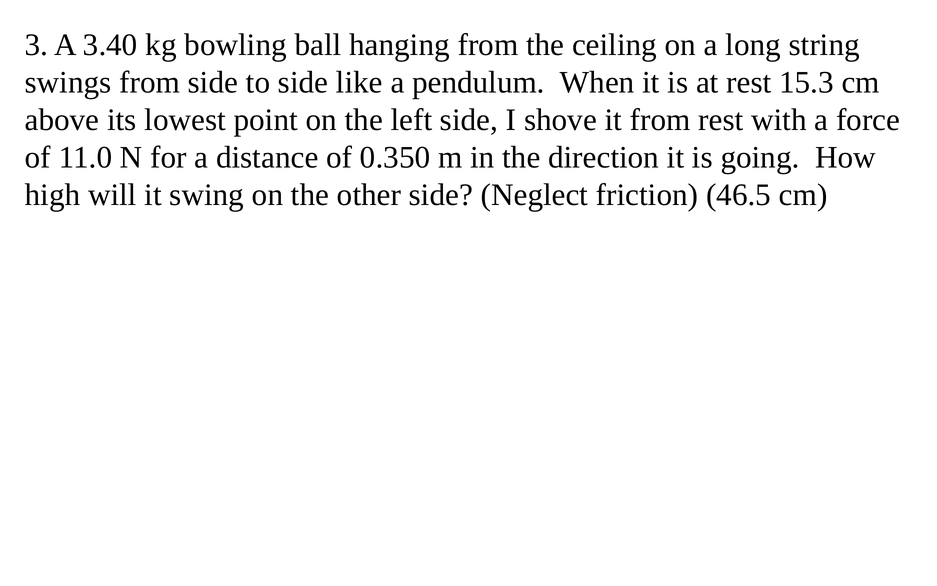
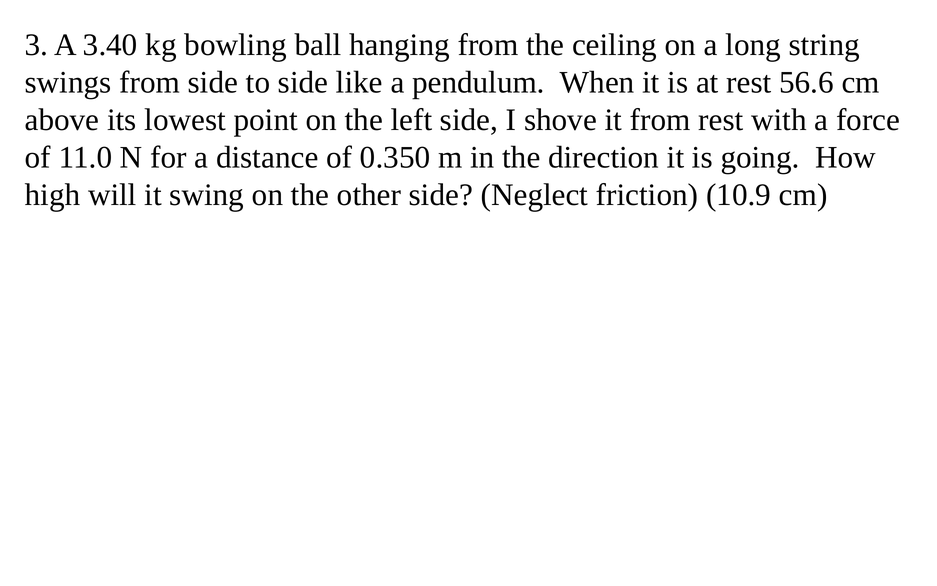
15.3: 15.3 -> 56.6 (806, 83)
46.5: 46.5 -> 10.9 (739, 195)
